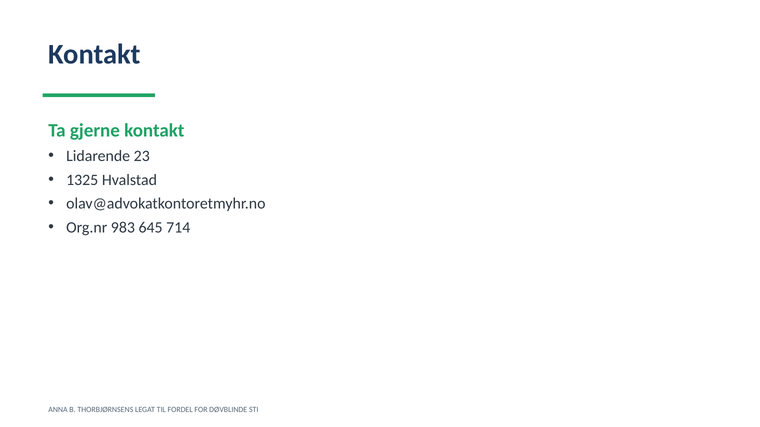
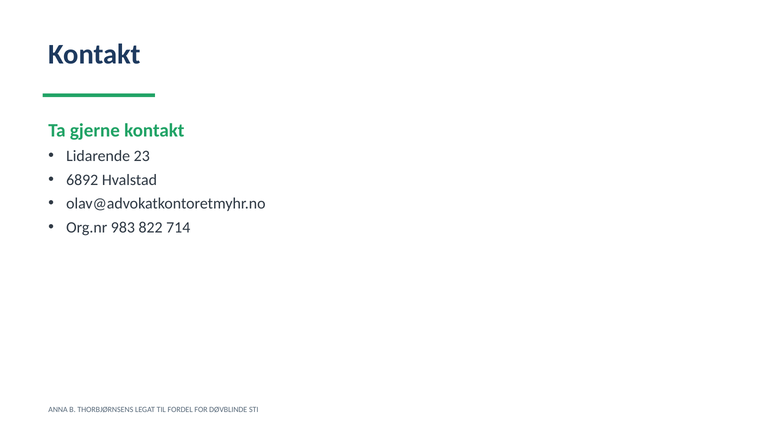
1325: 1325 -> 6892 (82, 180)
645: 645 -> 822 (151, 228)
